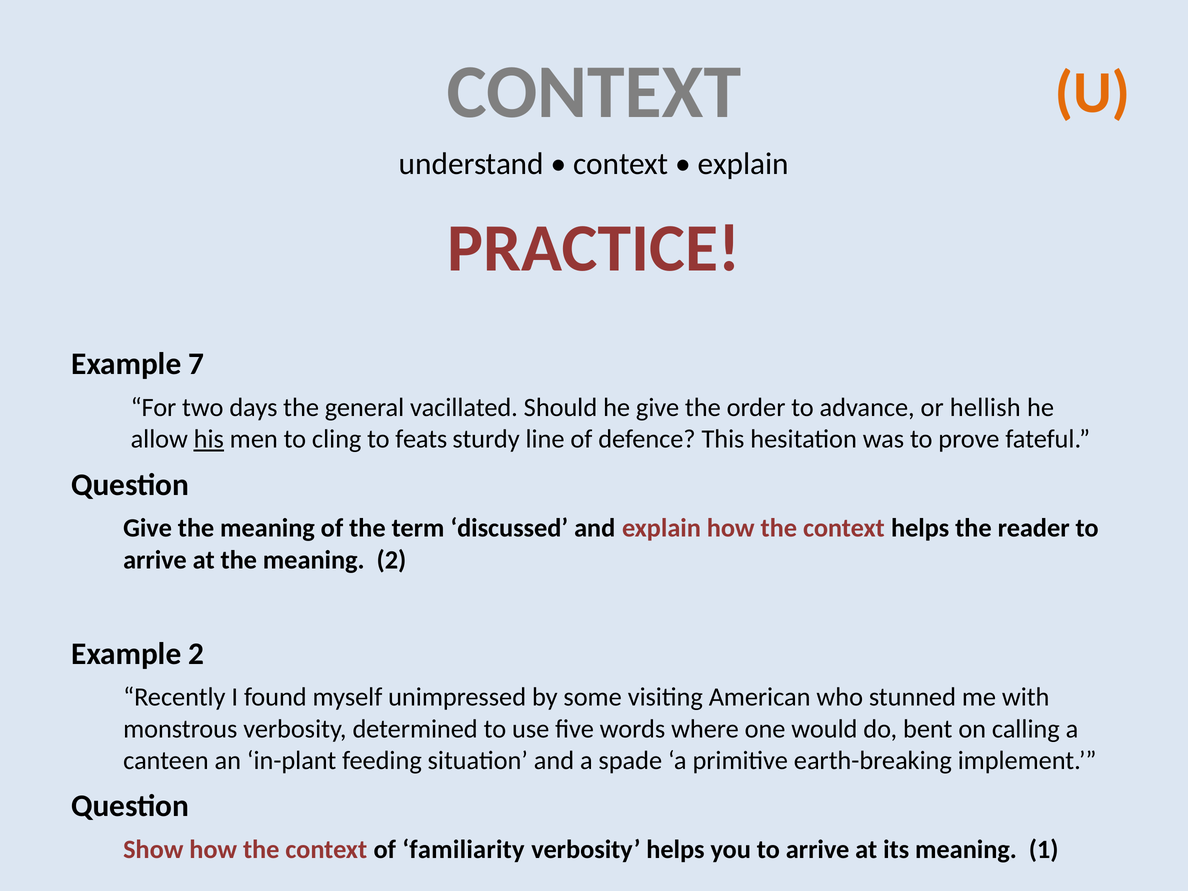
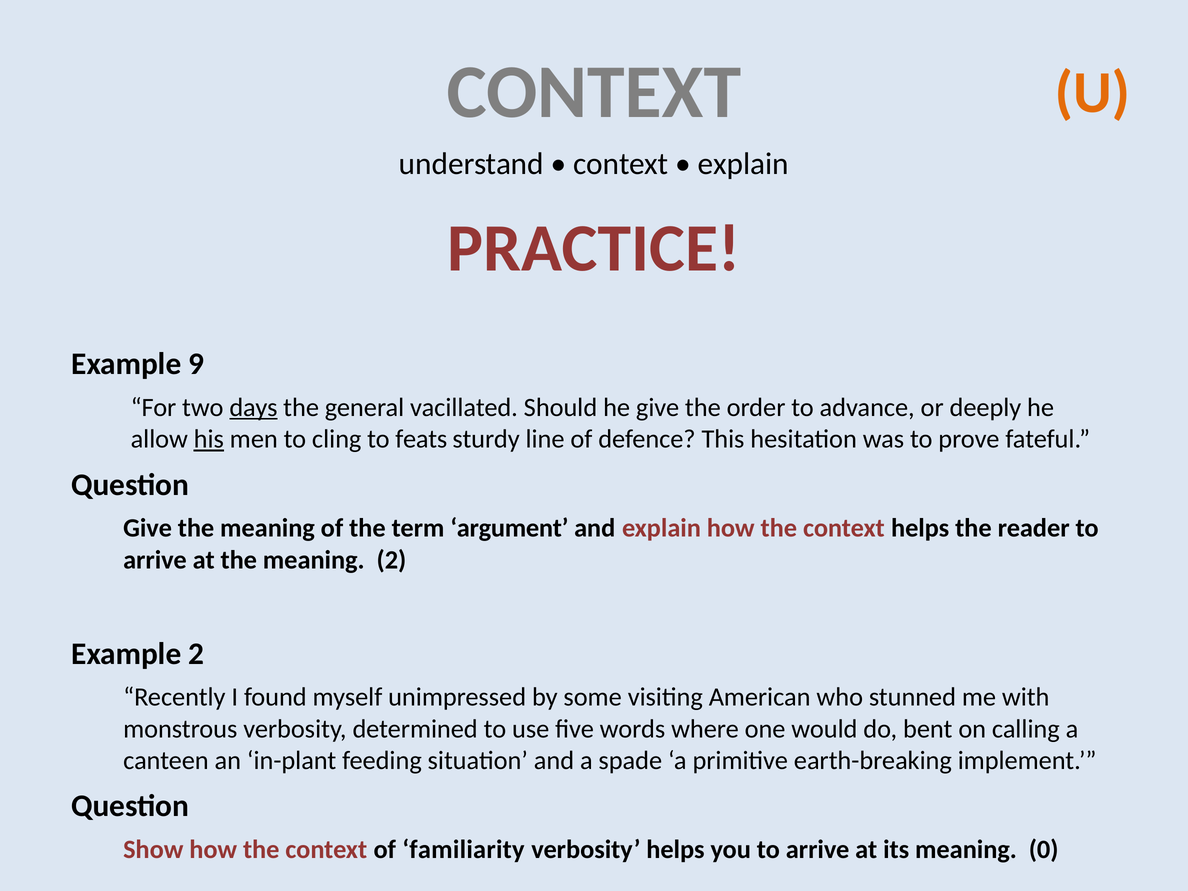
7: 7 -> 9 (196, 364)
days underline: none -> present (253, 408)
hellish: hellish -> deeply (985, 408)
discussed: discussed -> argument (509, 528)
1: 1 -> 0 (1044, 850)
